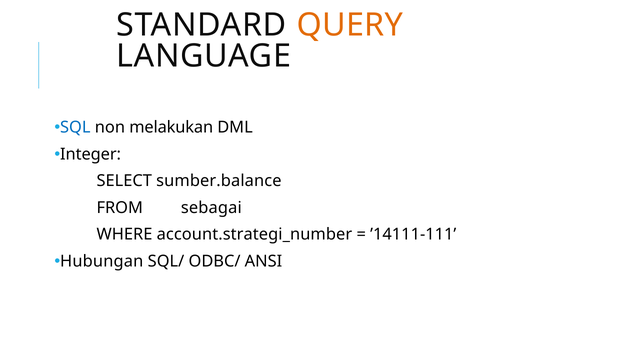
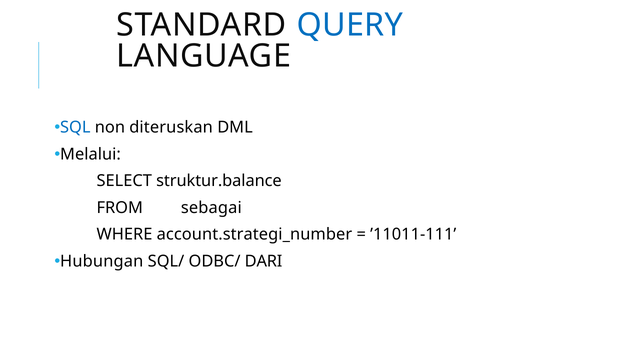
QUERY colour: orange -> blue (350, 25)
melakukan: melakukan -> diteruskan (171, 127)
Integer: Integer -> Melalui (91, 154)
sumber.balance: sumber.balance -> struktur.balance (219, 181)
’14111-111: ’14111-111 -> ’11011-111 (413, 234)
ANSI: ANSI -> DARI (264, 261)
